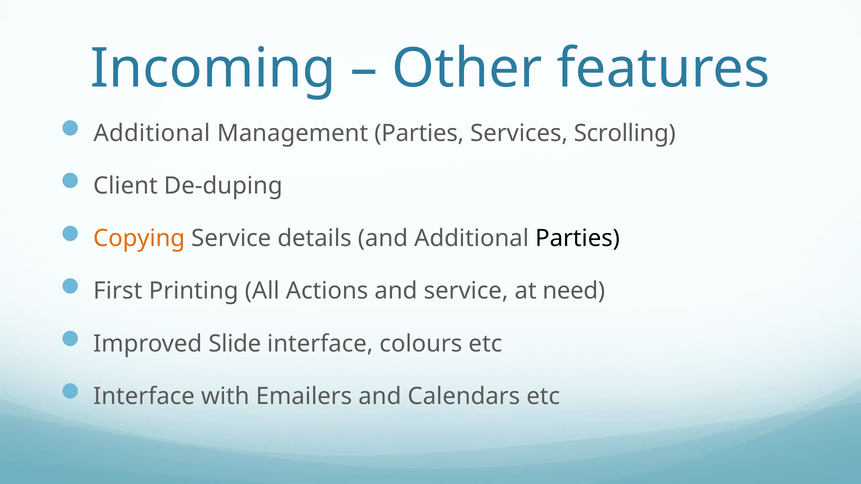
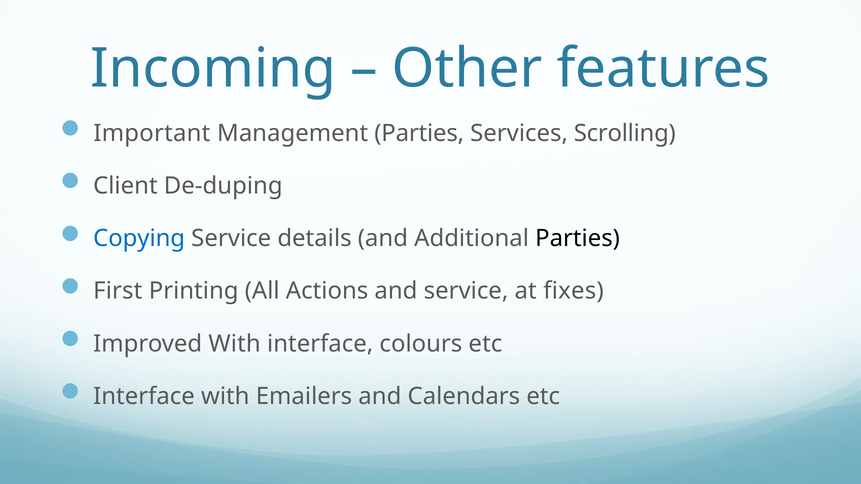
Additional: Additional -> Important (152, 133)
Copying colour: orange -> blue (139, 239)
need: need -> fixes (574, 291)
Improved Slide: Slide -> With (235, 344)
